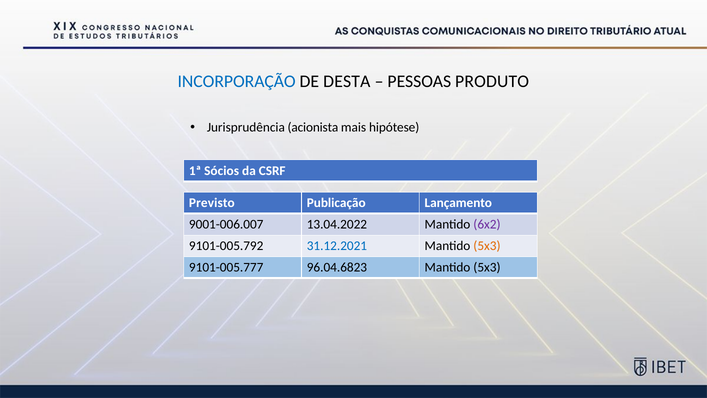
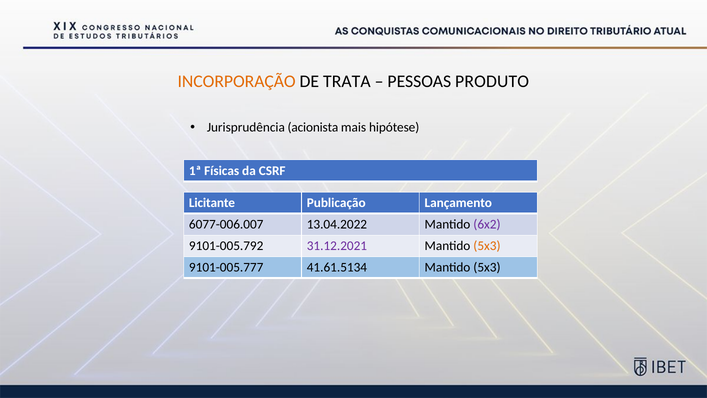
INCORPORAÇÃO colour: blue -> orange (237, 81)
DESTA: DESTA -> TRATA (347, 81)
Sócios: Sócios -> Físicas (222, 171)
Previsto: Previsto -> Licitante (212, 203)
9001-006.007: 9001-006.007 -> 6077-006.007 (226, 224)
31.12.2021 colour: blue -> purple (337, 246)
96.04.6823: 96.04.6823 -> 41.61.5134 (337, 267)
